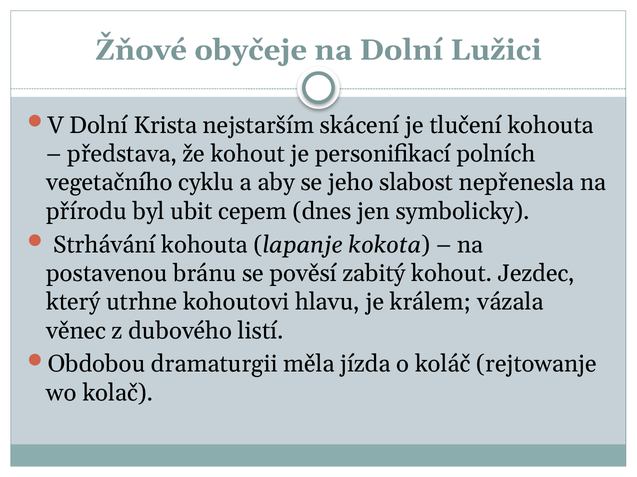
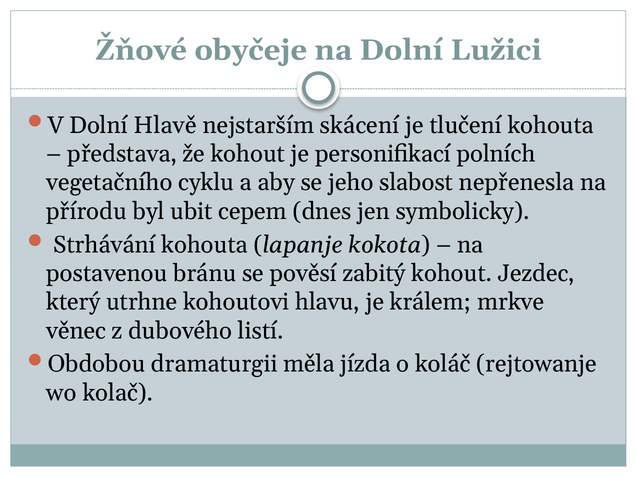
Krista: Krista -> Hlavě (165, 126)
vázala: vázala -> mrkve (511, 302)
